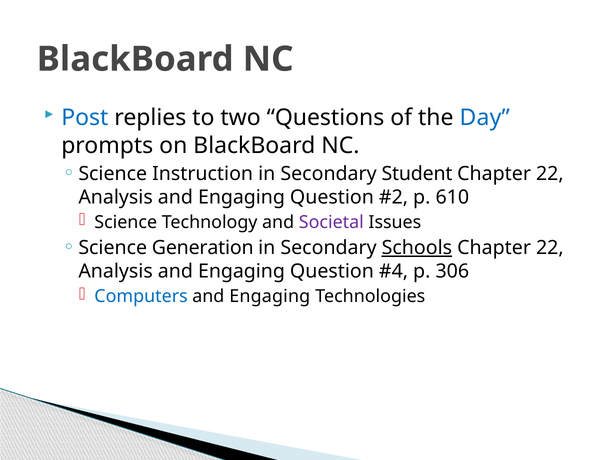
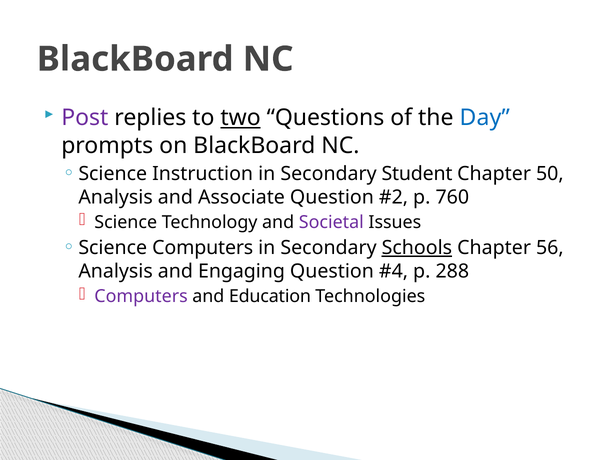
Post colour: blue -> purple (85, 118)
two underline: none -> present (241, 118)
22: 22 -> 50 (550, 173)
Engaging: Engaging -> Associate (241, 197)
610: 610 -> 760 (452, 197)
Science Generation: Generation -> Computers (203, 248)
22: 22 -> 56 (550, 248)
306: 306 -> 288 (452, 271)
Computers colour: blue -> purple (141, 296)
Engaging: Engaging -> Education (270, 296)
